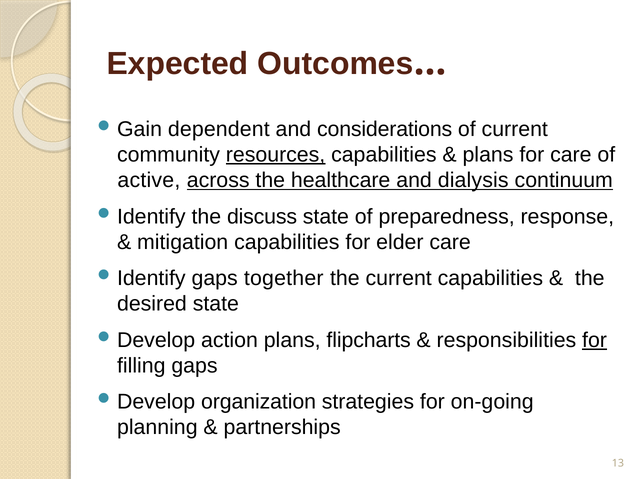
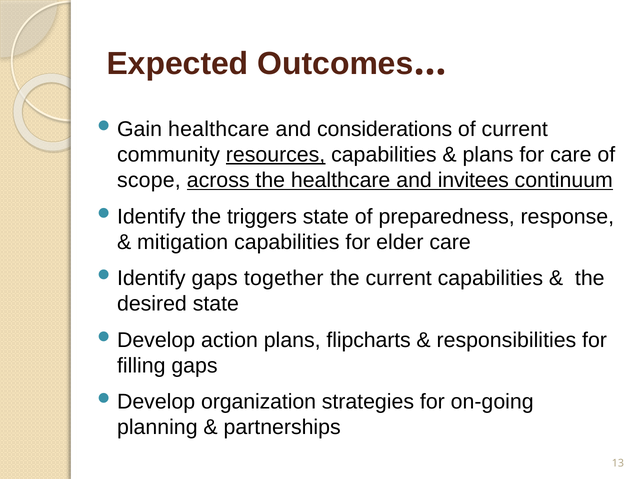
dependent: dependent -> healthcare (219, 129)
active: active -> scope (149, 180)
dialysis: dialysis -> invitees (473, 180)
discuss: discuss -> triggers (262, 217)
for underline: present -> none (595, 340)
